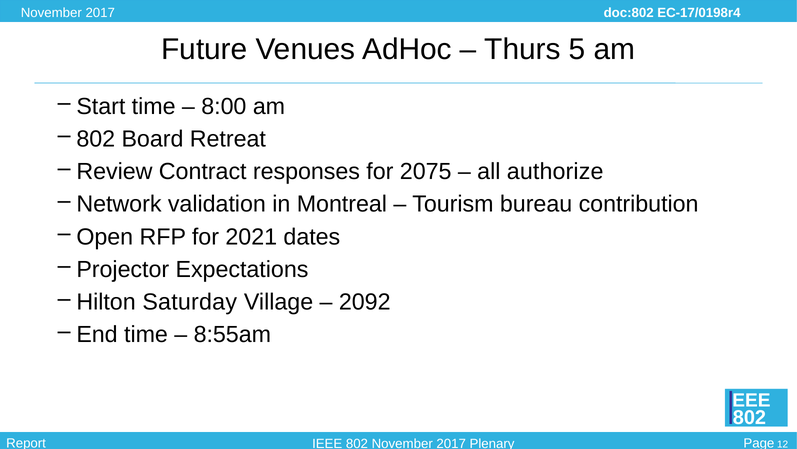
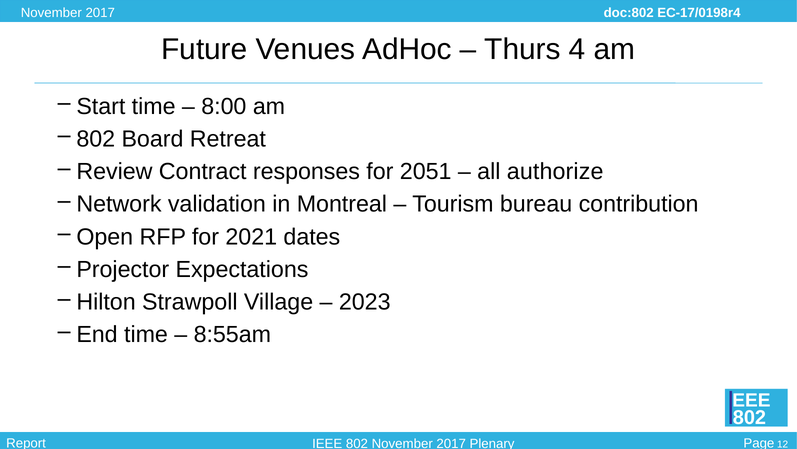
5: 5 -> 4 (577, 49)
2075: 2075 -> 2051 (426, 171)
Saturday: Saturday -> Strawpoll (190, 302)
2092: 2092 -> 2023 (365, 302)
